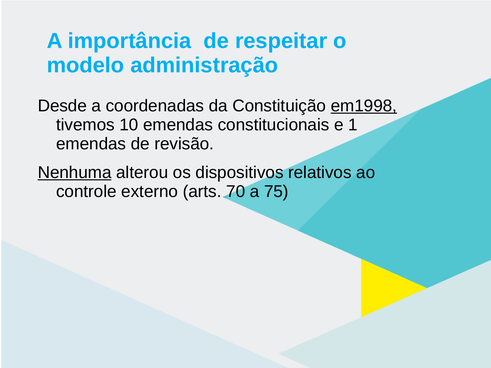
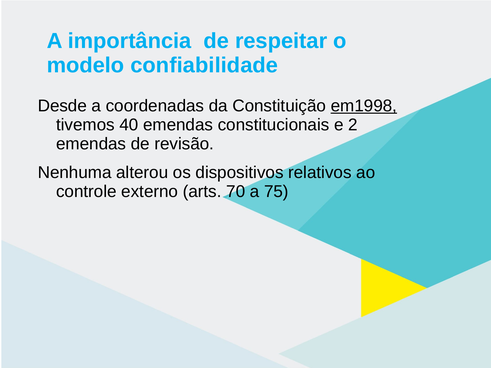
administração: administração -> confiabilidade (204, 65)
10: 10 -> 40 (129, 125)
1: 1 -> 2 (353, 125)
Nenhuma underline: present -> none (75, 173)
